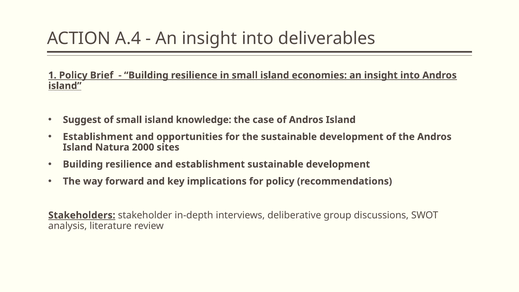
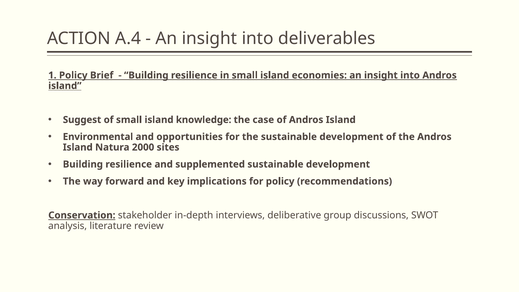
Establishment: Establishment -> Environmental (98, 137)
and establishment: establishment -> supplemented (210, 164)
Stakeholders: Stakeholders -> Conservation (82, 215)
